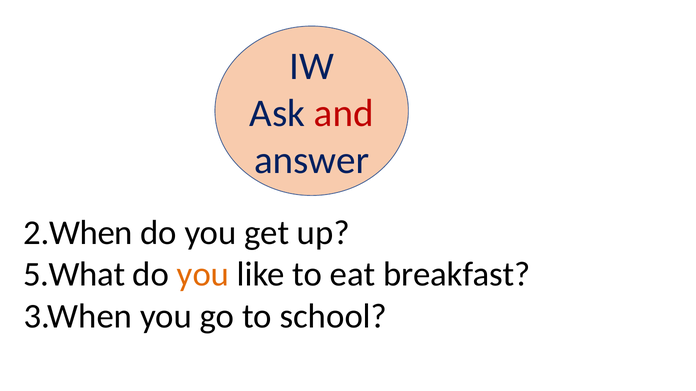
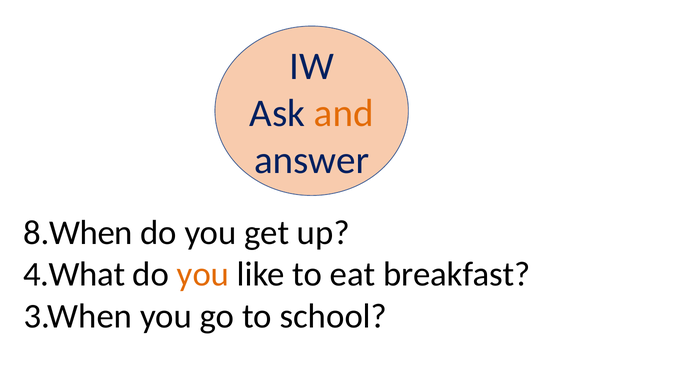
and colour: red -> orange (344, 114)
2.When: 2.When -> 8.When (78, 233)
5.What: 5.What -> 4.What (74, 275)
